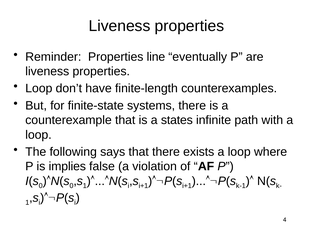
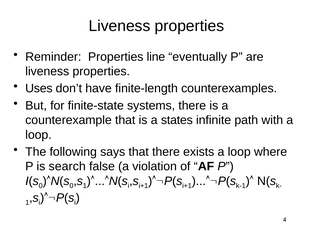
Loop: Loop -> Uses (39, 88)
implies: implies -> search (67, 166)
